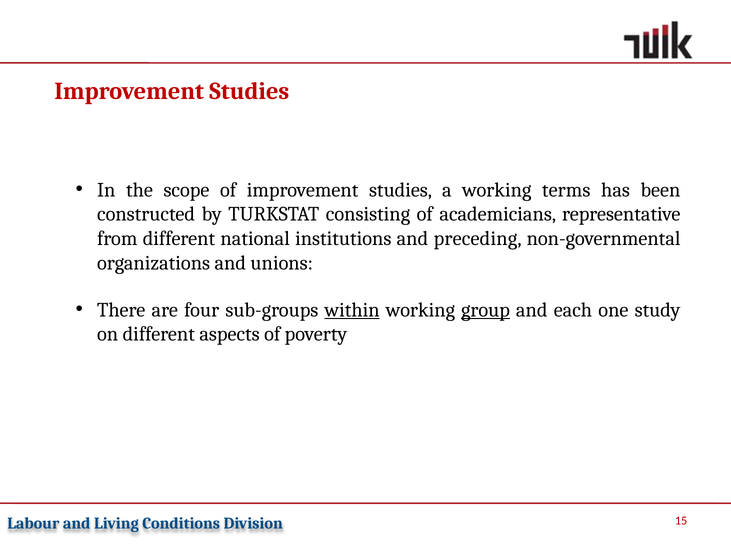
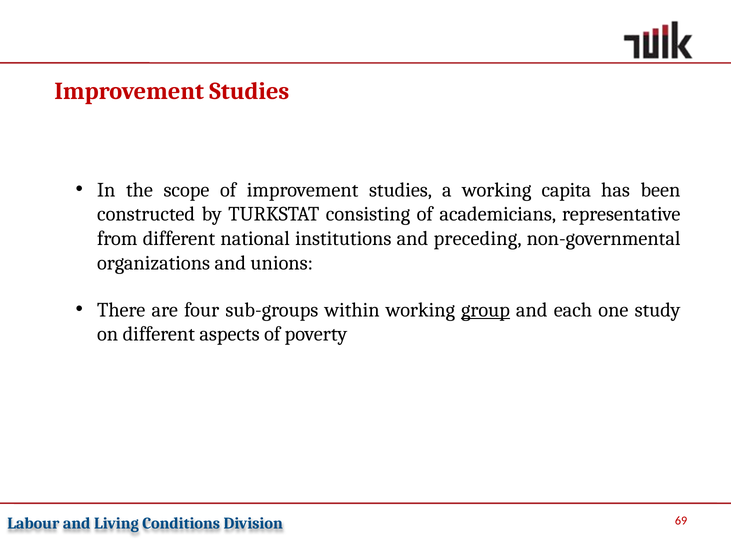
terms: terms -> capita (566, 190)
within underline: present -> none (352, 309)
15: 15 -> 69 (681, 520)
